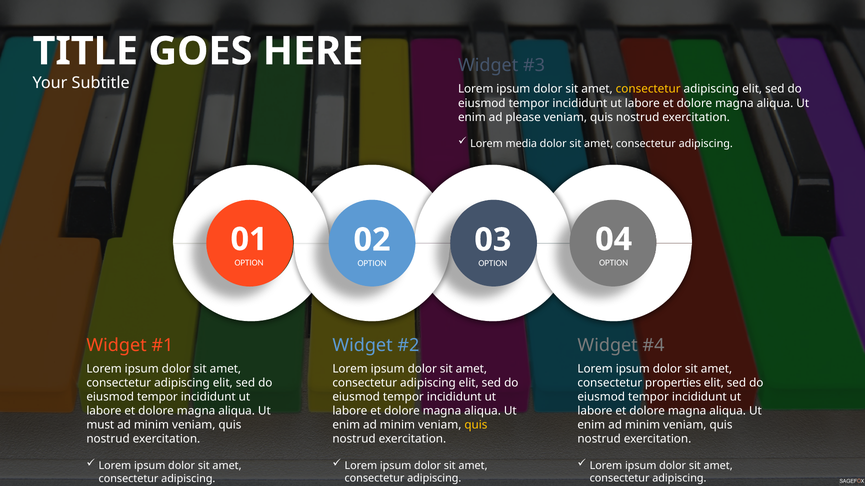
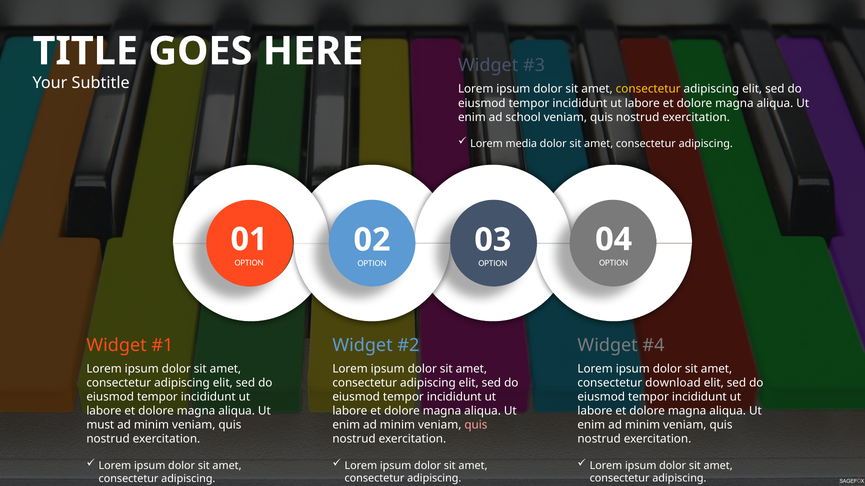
please: please -> school (523, 117)
properties: properties -> download (673, 383)
quis colour: yellow -> pink (476, 425)
